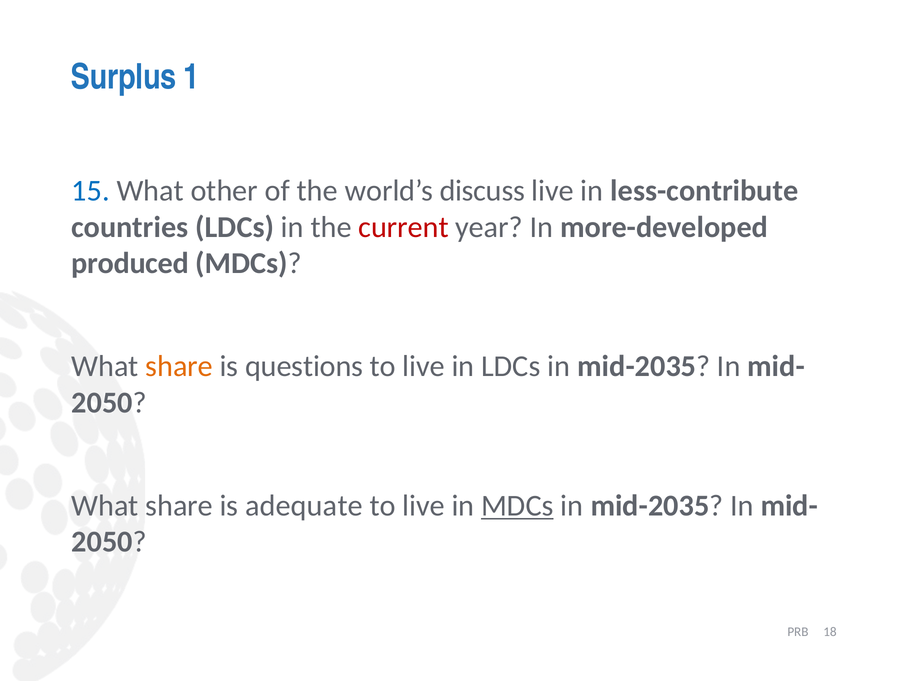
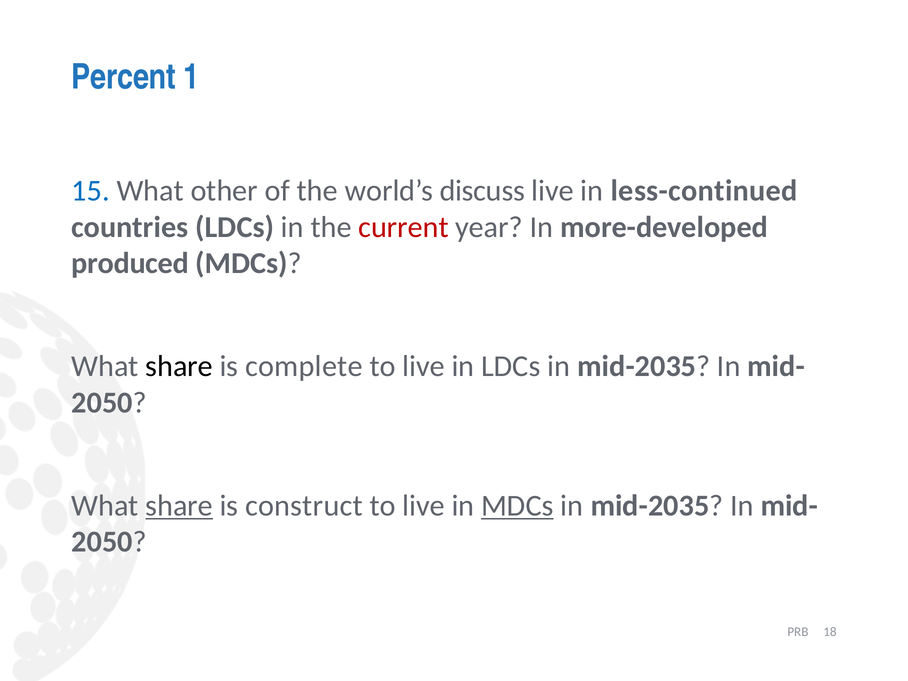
Surplus: Surplus -> Percent (124, 77)
less-contribute: less-contribute -> less-continued (704, 191)
share colour: orange -> black (179, 366)
questions: questions -> complete (304, 366)
share underline: none -> present (179, 506)
adequate: adequate -> construct (304, 506)
